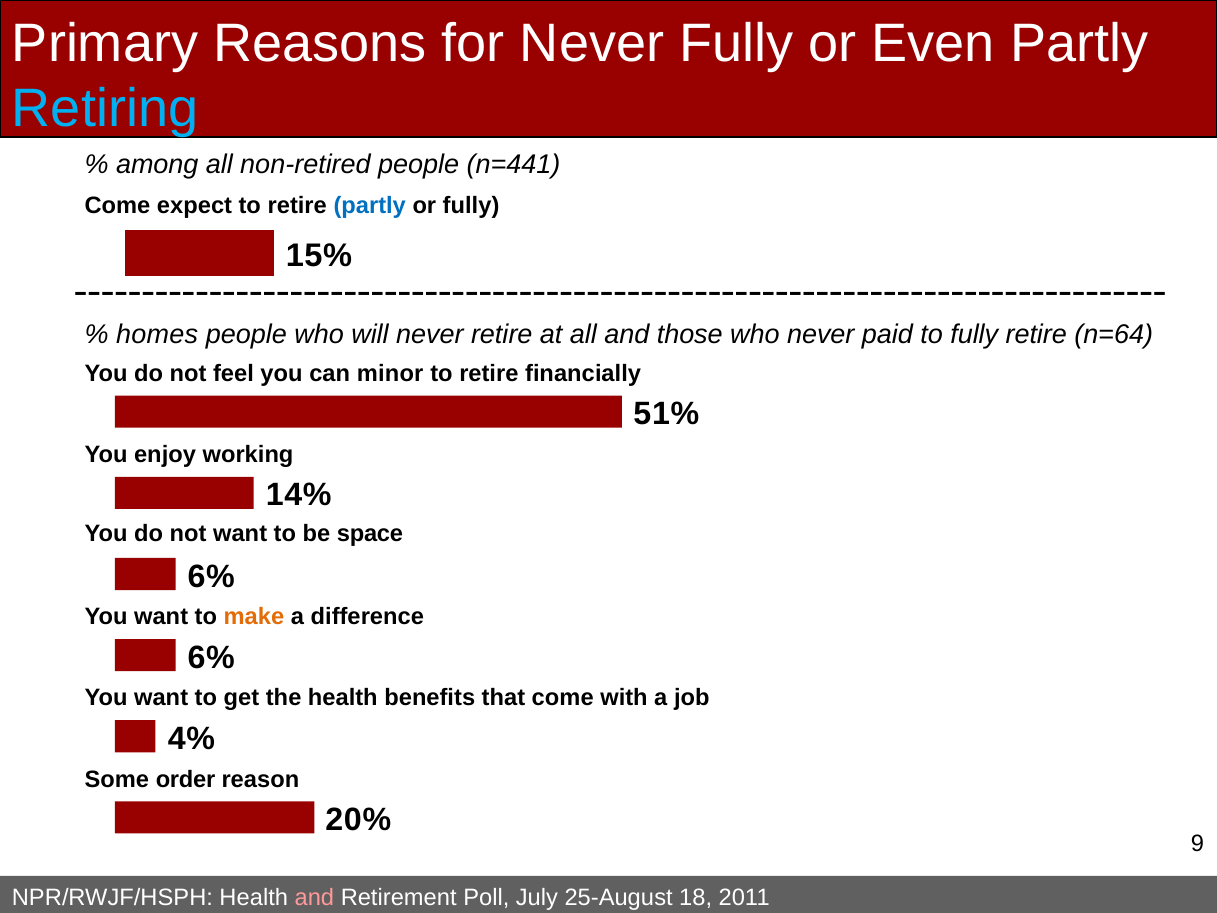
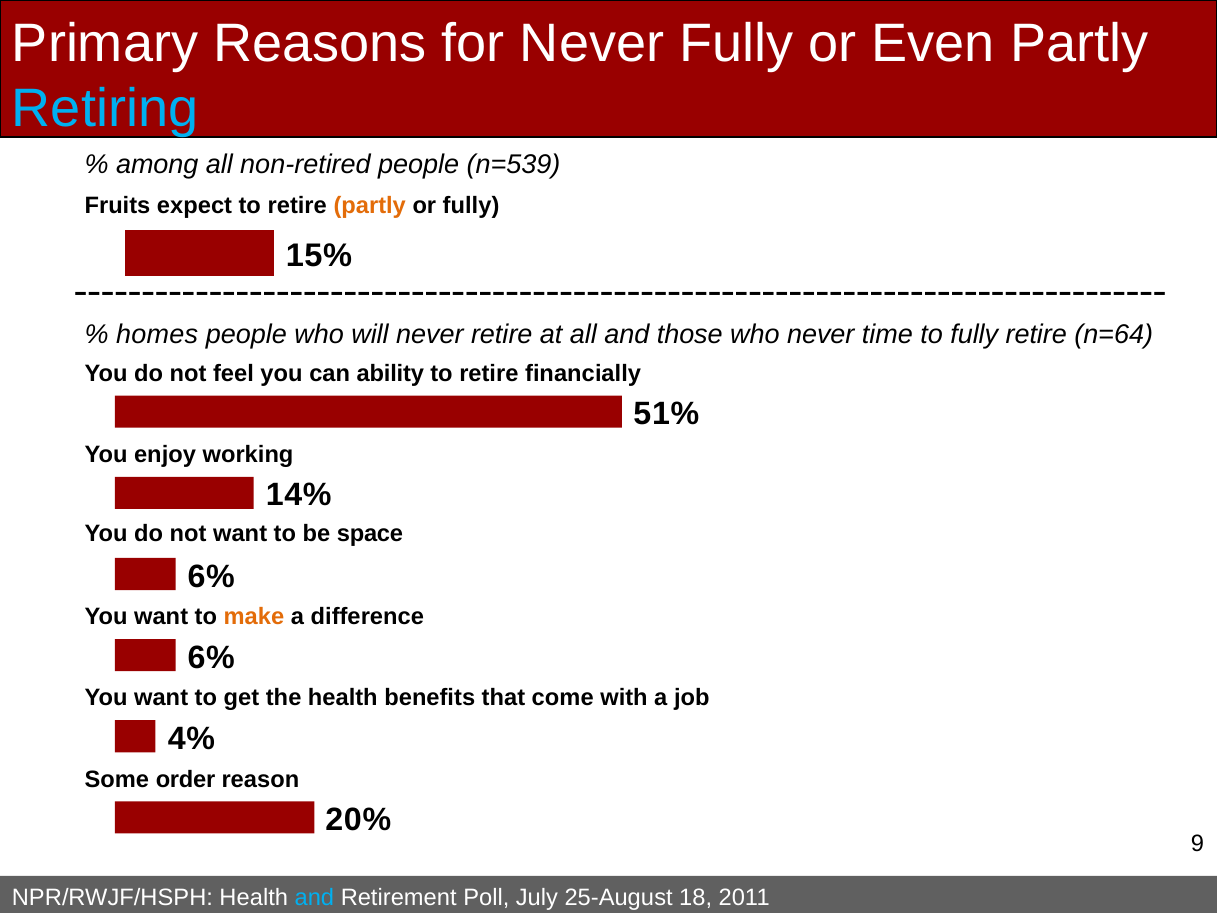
n=441: n=441 -> n=539 (513, 164)
Come: Come -> Fruits (117, 206)
partly colour: blue -> orange (370, 206)
paid: paid -> time (887, 334)
minor: minor -> ability (390, 373)
and colour: pink -> light blue (314, 897)
